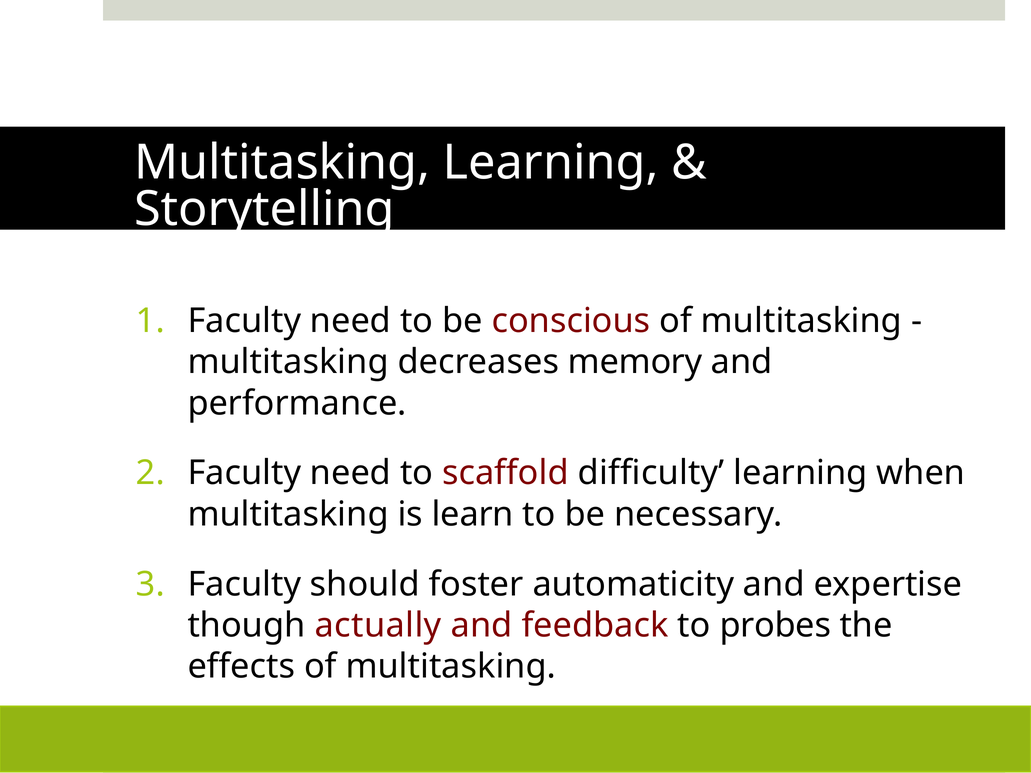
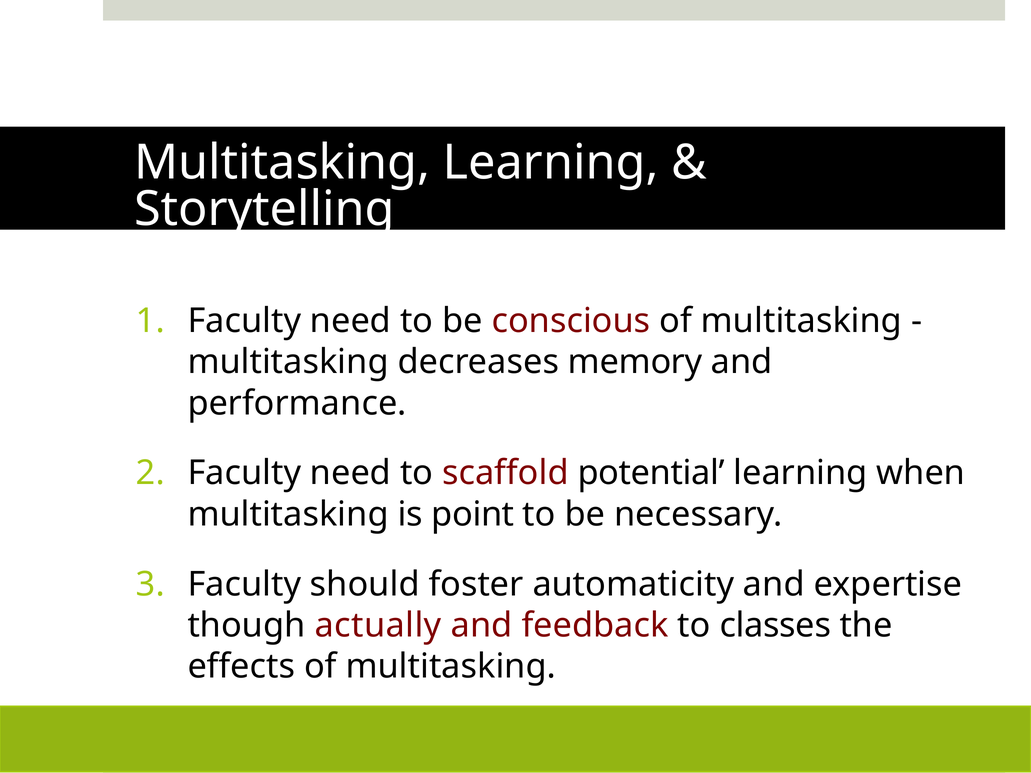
difficulty: difficulty -> potential (651, 473)
learn: learn -> point (473, 514)
probes: probes -> classes (775, 626)
